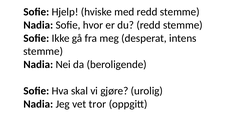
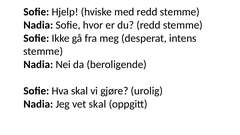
vet tror: tror -> skal (97, 104)
